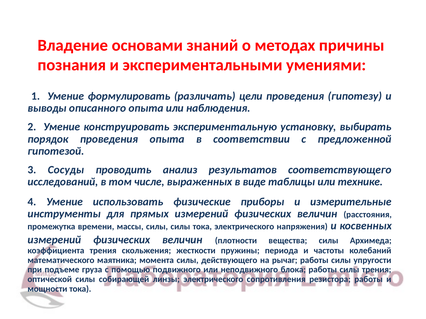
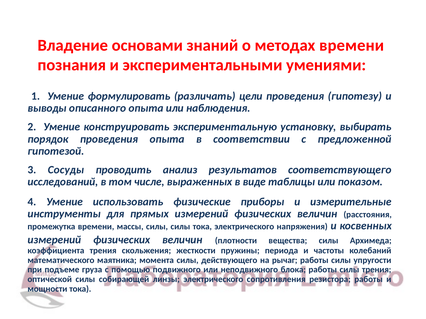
методах причины: причины -> времени (352, 45)
технике: технике -> показом (360, 182)
